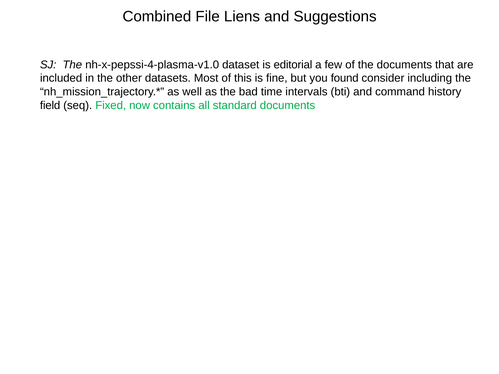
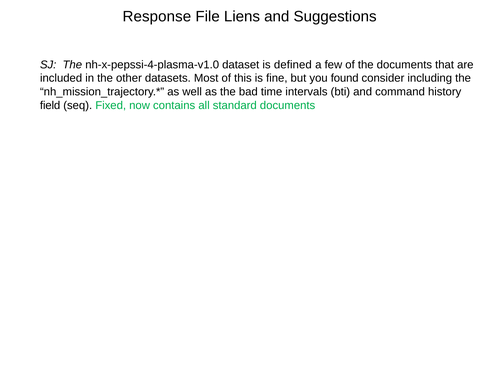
Combined: Combined -> Response (157, 17)
editorial: editorial -> defined (293, 65)
